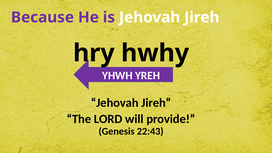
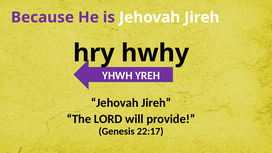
22:43: 22:43 -> 22:17 (150, 131)
